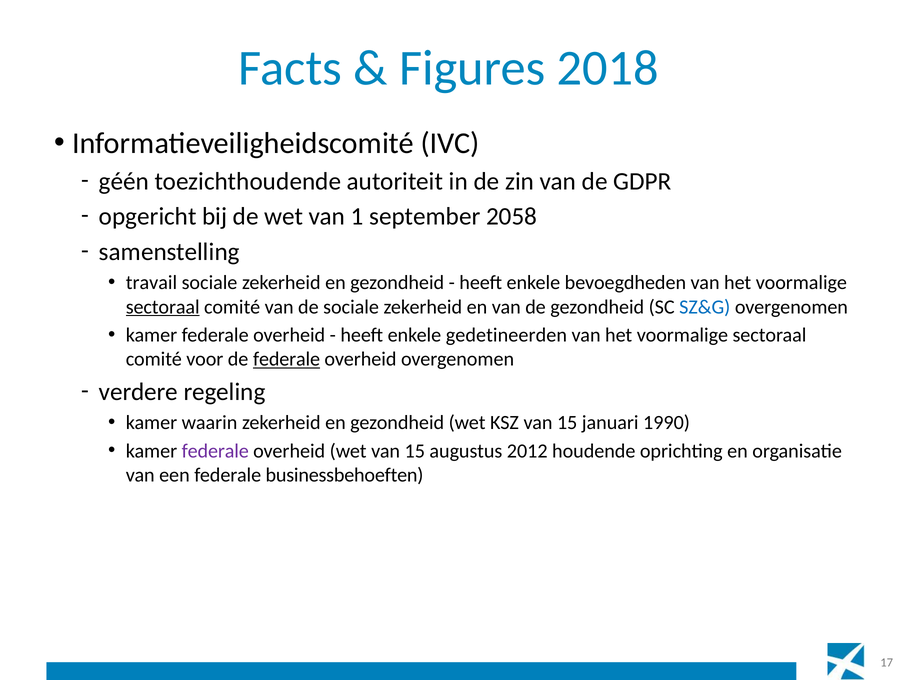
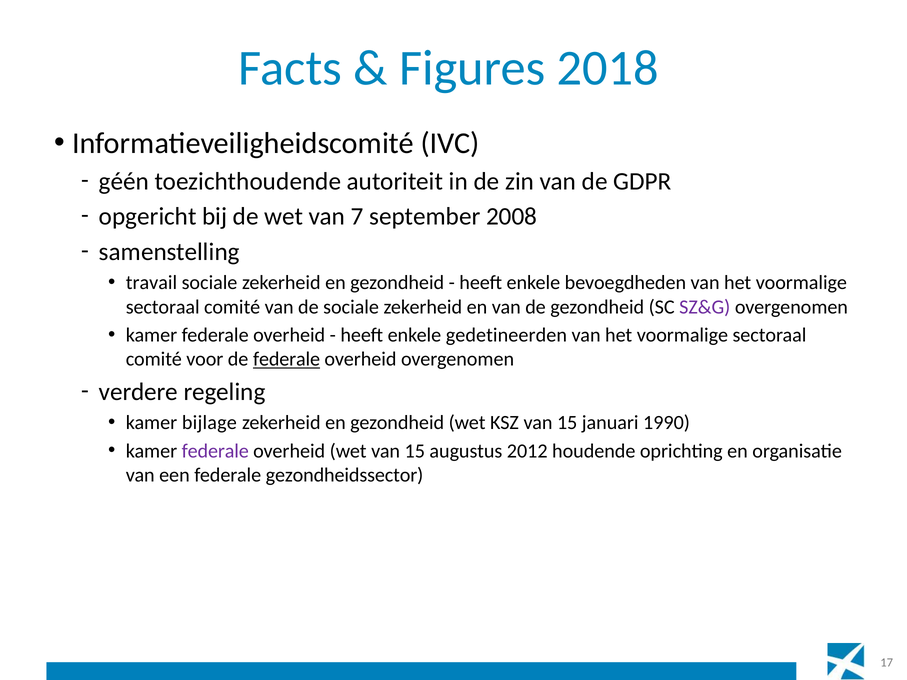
1: 1 -> 7 (357, 217)
2058: 2058 -> 2008 (512, 217)
sectoraal underline: present -> none (163, 307)
SZ&G colour: blue -> purple (705, 307)
waarin: waarin -> bijlage (209, 423)
businessbehoeften: businessbehoeften -> gezondheidssector (344, 475)
